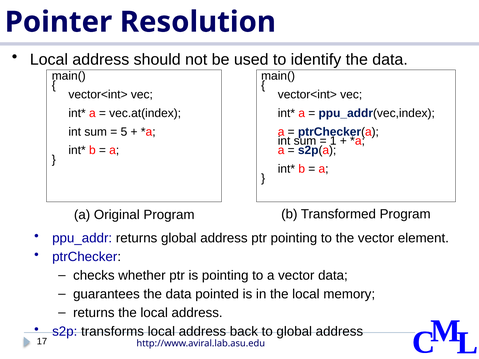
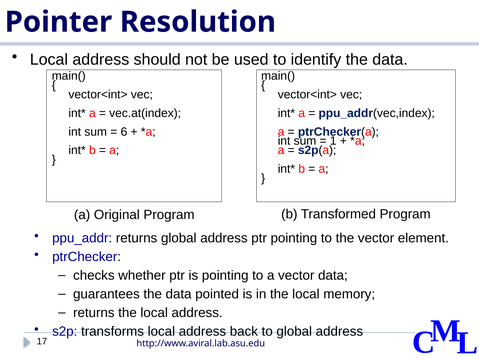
5: 5 -> 6 (124, 132)
